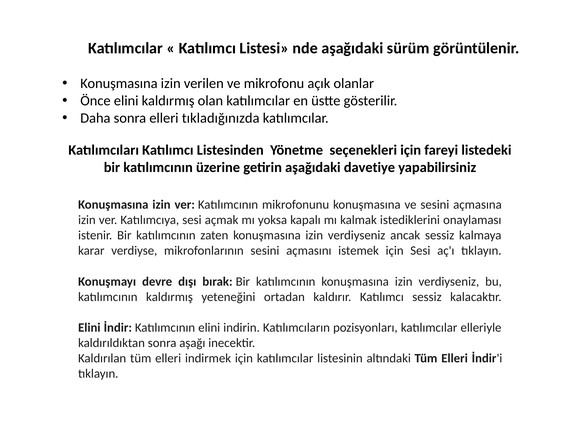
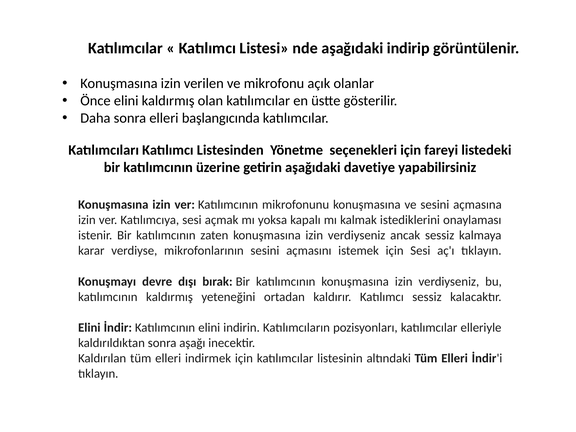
sürüm: sürüm -> indirip (408, 48)
tıkladığınızda: tıkladığınızda -> başlangıcında (221, 118)
